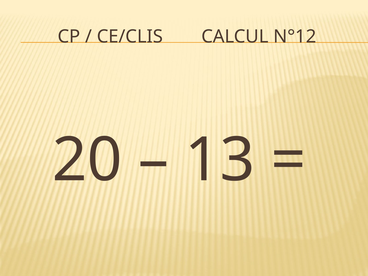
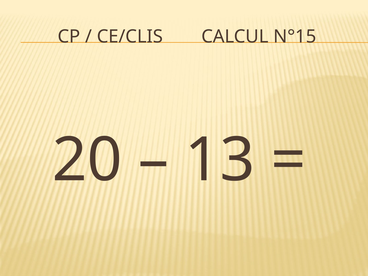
N°12: N°12 -> N°15 (295, 37)
